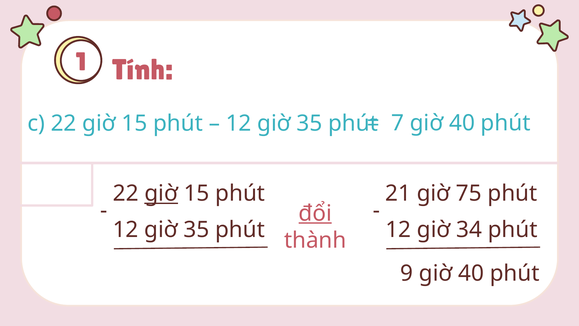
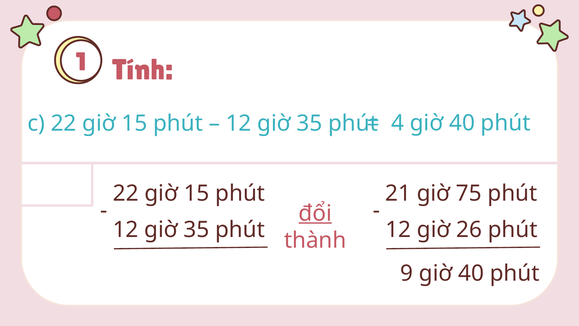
7: 7 -> 4 (398, 123)
giờ underline: present -> none (161, 193)
34: 34 -> 26 (469, 230)
